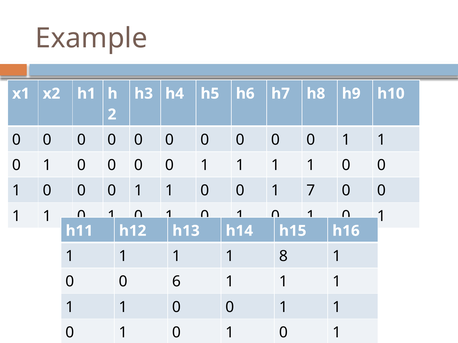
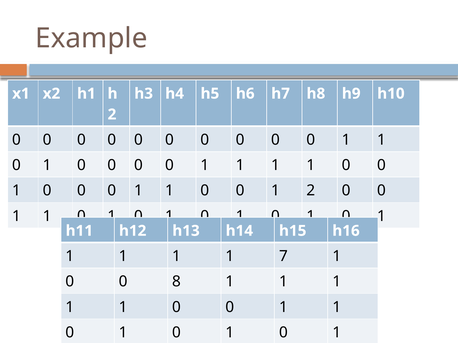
1 7: 7 -> 2 (311, 191)
8: 8 -> 7 (283, 257)
6: 6 -> 8 (177, 282)
